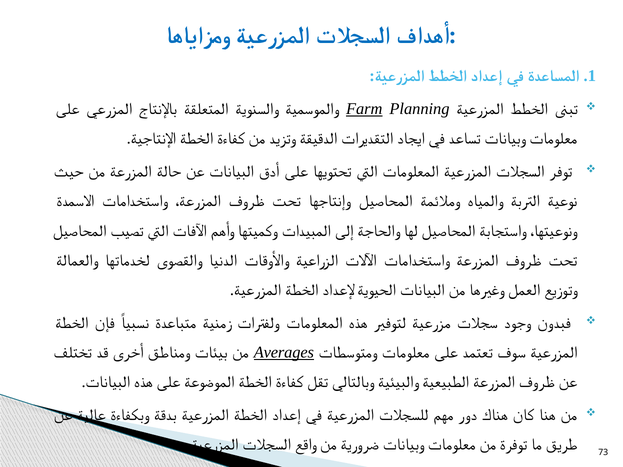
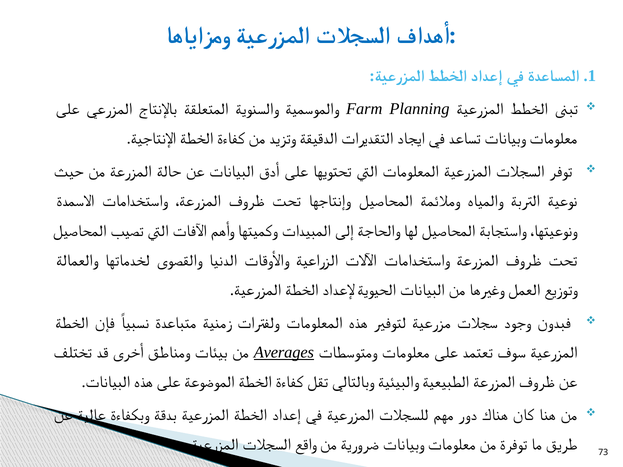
Farm underline: present -> none (364, 109)
